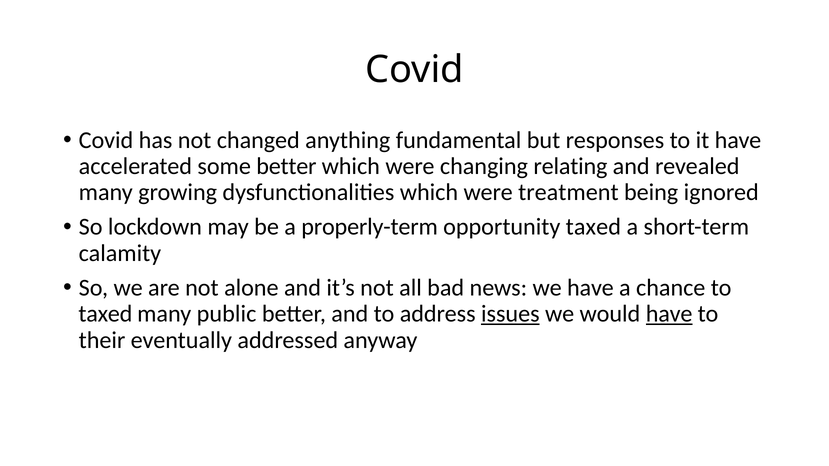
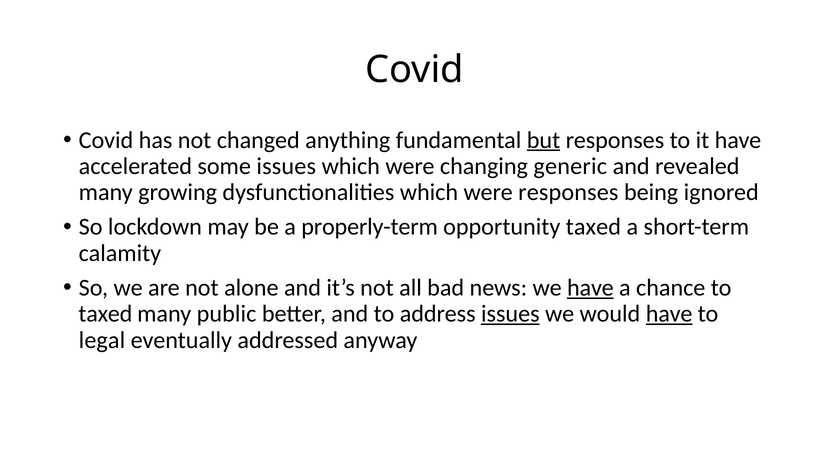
but underline: none -> present (544, 140)
some better: better -> issues (286, 166)
relating: relating -> generic (570, 166)
were treatment: treatment -> responses (568, 192)
have underline: none -> present (590, 288)
their: their -> legal (102, 340)
